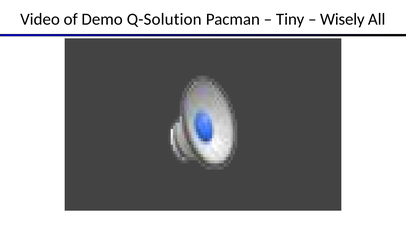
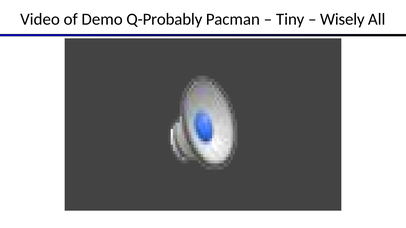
Q-Solution: Q-Solution -> Q-Probably (164, 19)
